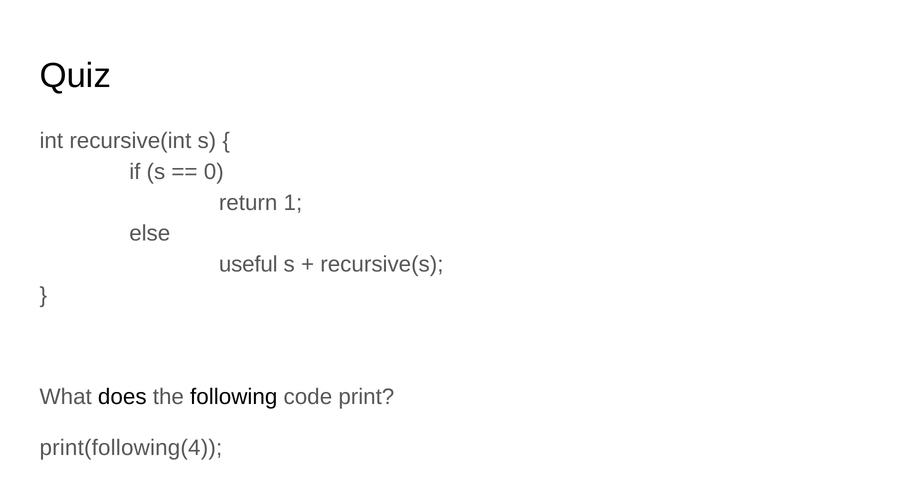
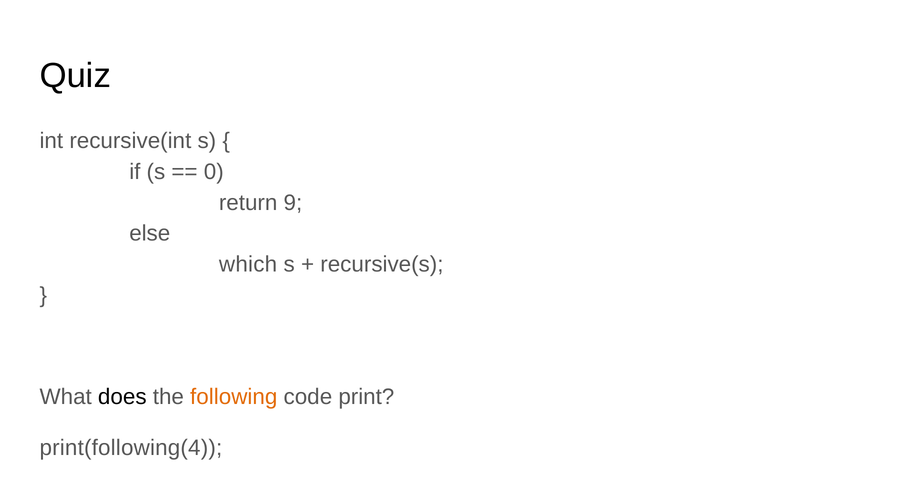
1: 1 -> 9 (293, 203)
useful: useful -> which (248, 265)
following colour: black -> orange (234, 397)
